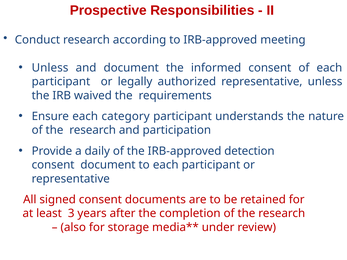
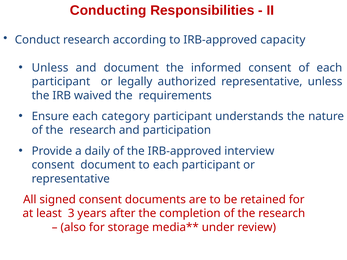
Prospective: Prospective -> Conducting (108, 10)
meeting: meeting -> capacity (283, 40)
detection: detection -> interview (249, 151)
